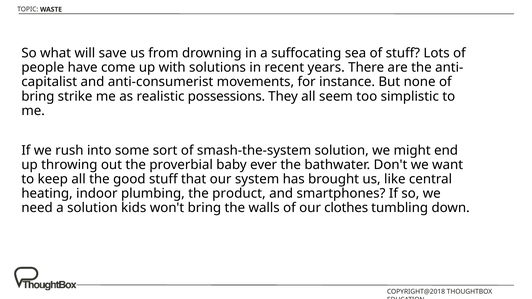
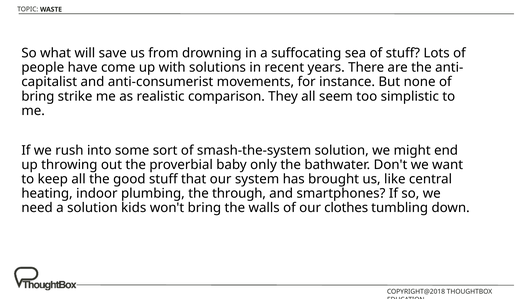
possessions: possessions -> comparison (226, 96)
ever: ever -> only (263, 165)
product: product -> through (239, 194)
